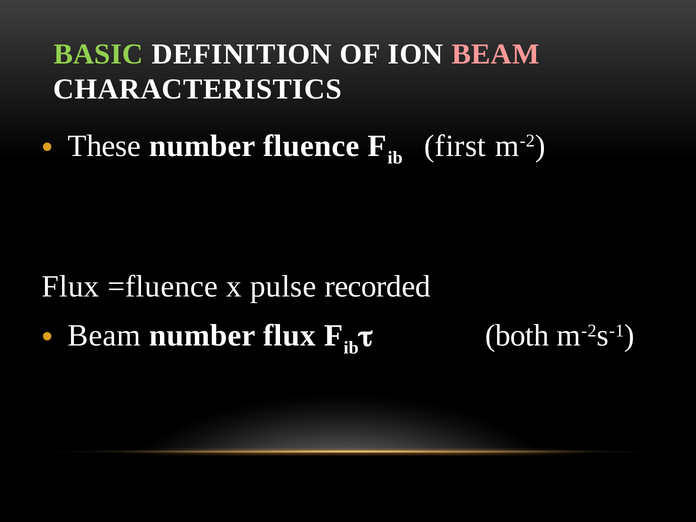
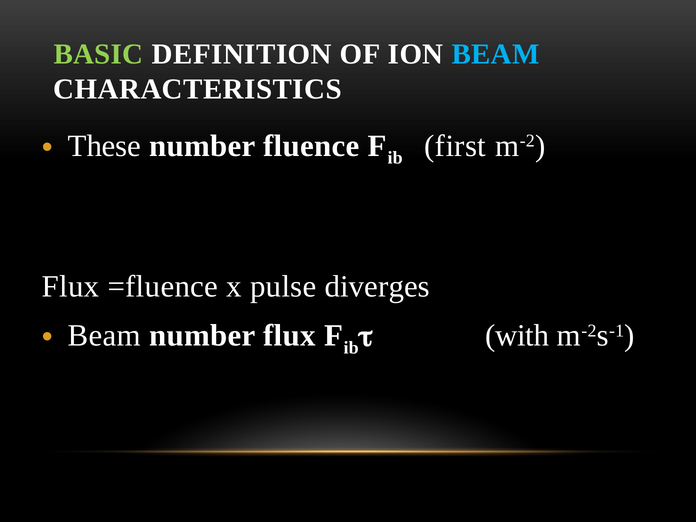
BEAM colour: pink -> light blue (496, 54)
recorded: recorded -> diverges (377, 286)
both: both -> with (517, 336)
